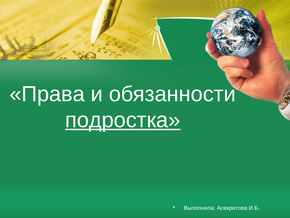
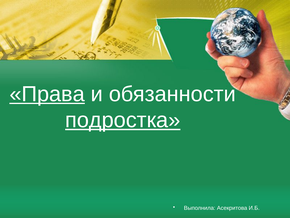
Права underline: none -> present (47, 94)
